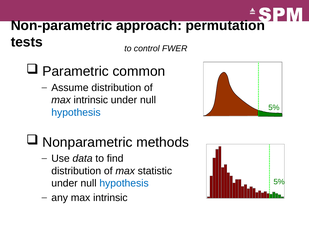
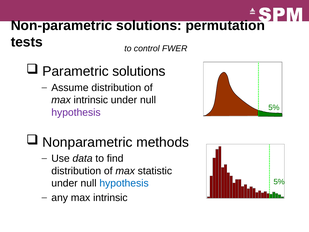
Non-parametric approach: approach -> solutions (149, 26)
Parametric common: common -> solutions (139, 71)
hypothesis colour: blue -> purple (76, 112)
